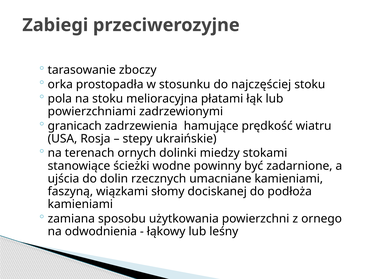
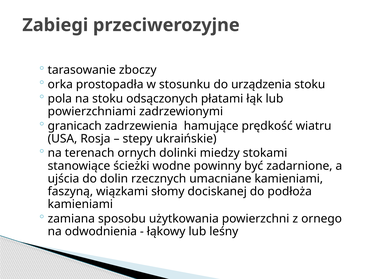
najczęściej: najczęściej -> urządzenia (261, 85)
melioracyjna: melioracyjna -> odsączonych (162, 99)
